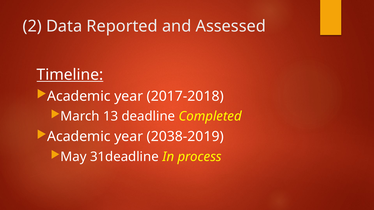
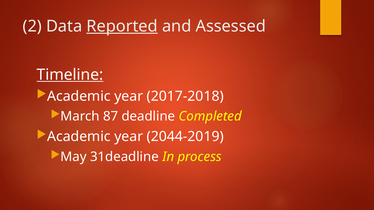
Reported underline: none -> present (122, 26)
13: 13 -> 87 (111, 117)
2038-2019: 2038-2019 -> 2044-2019 (185, 137)
